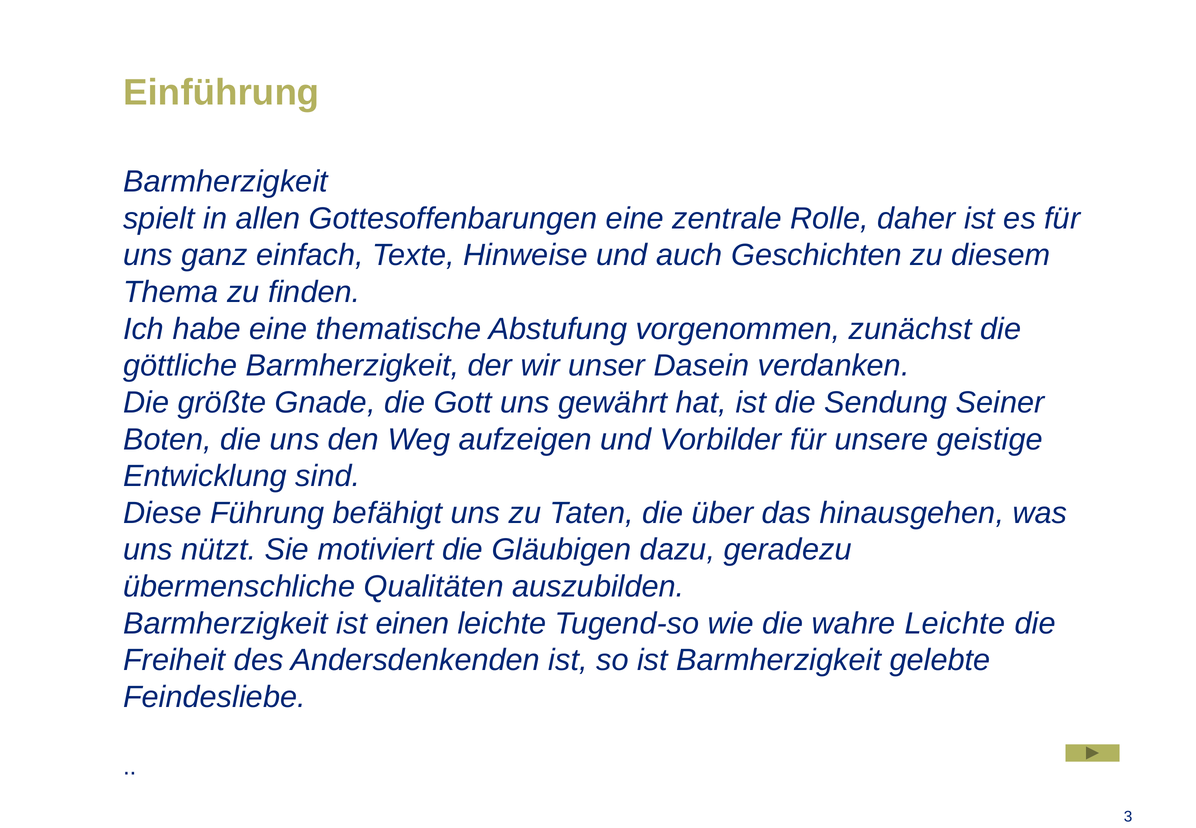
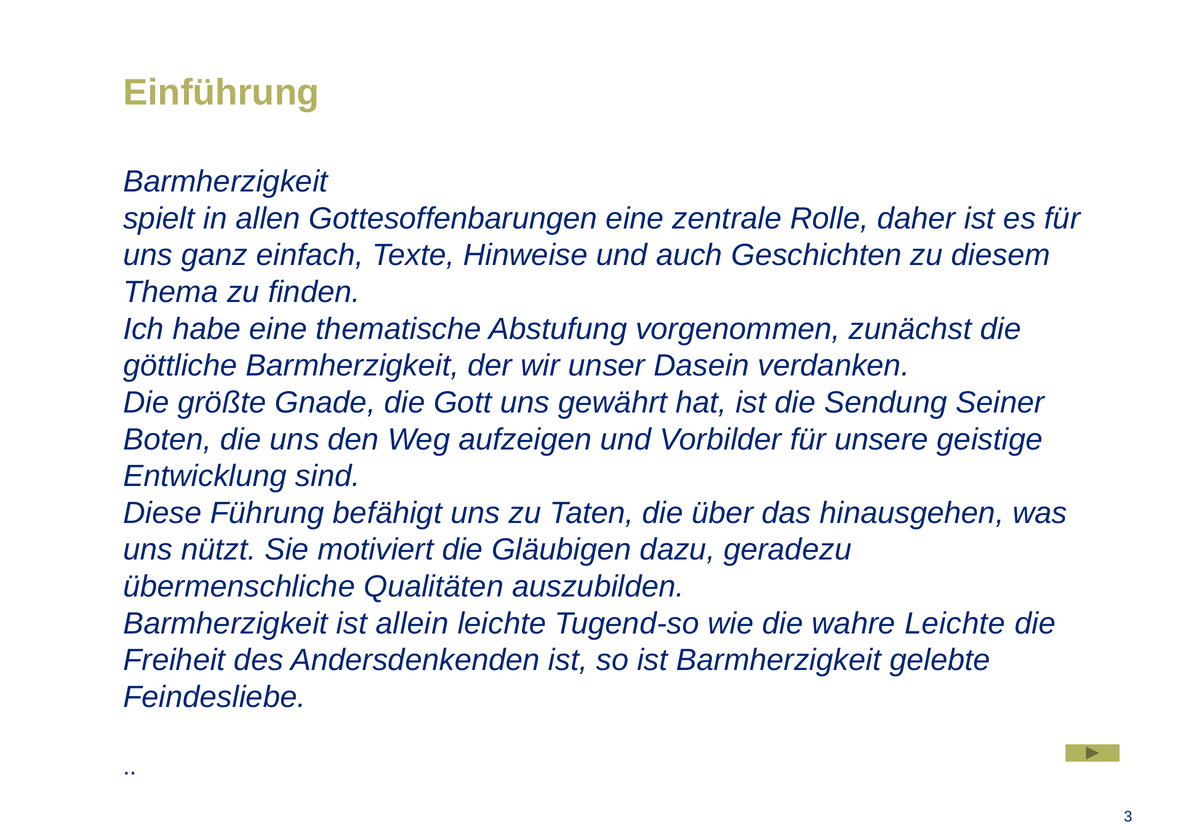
einen: einen -> allein (412, 623)
